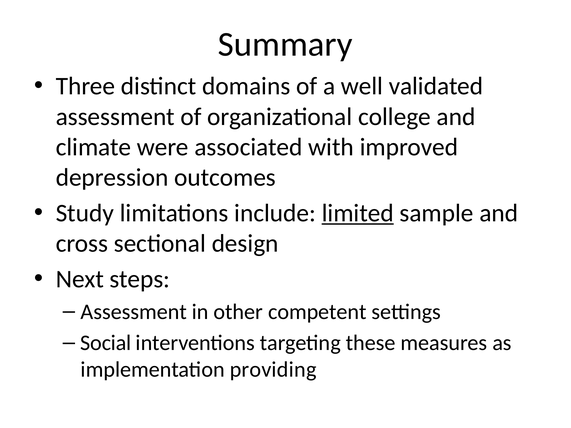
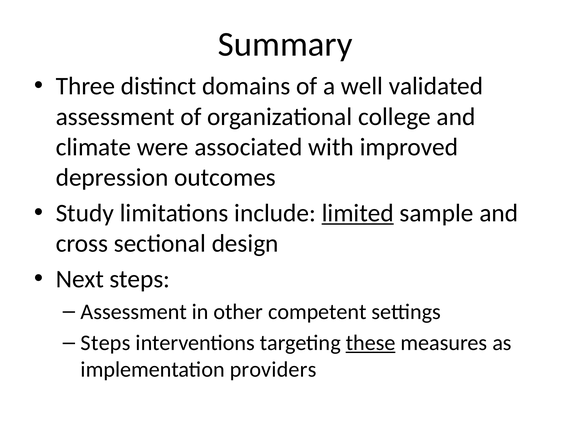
Social: Social -> Steps (106, 343)
these underline: none -> present (371, 343)
providing: providing -> providers (273, 370)
